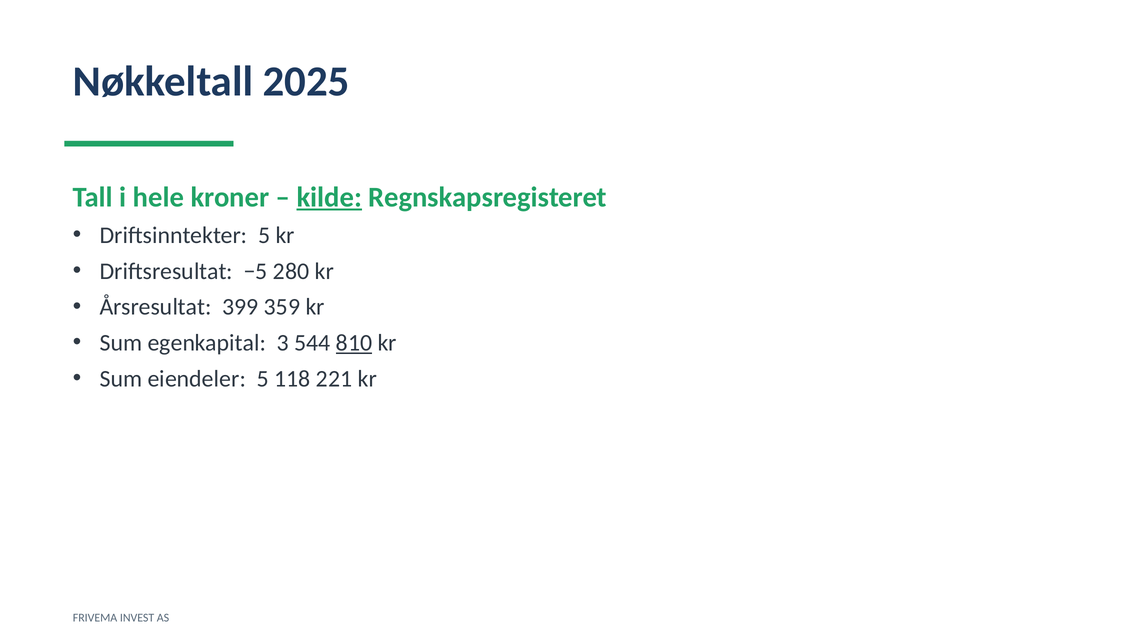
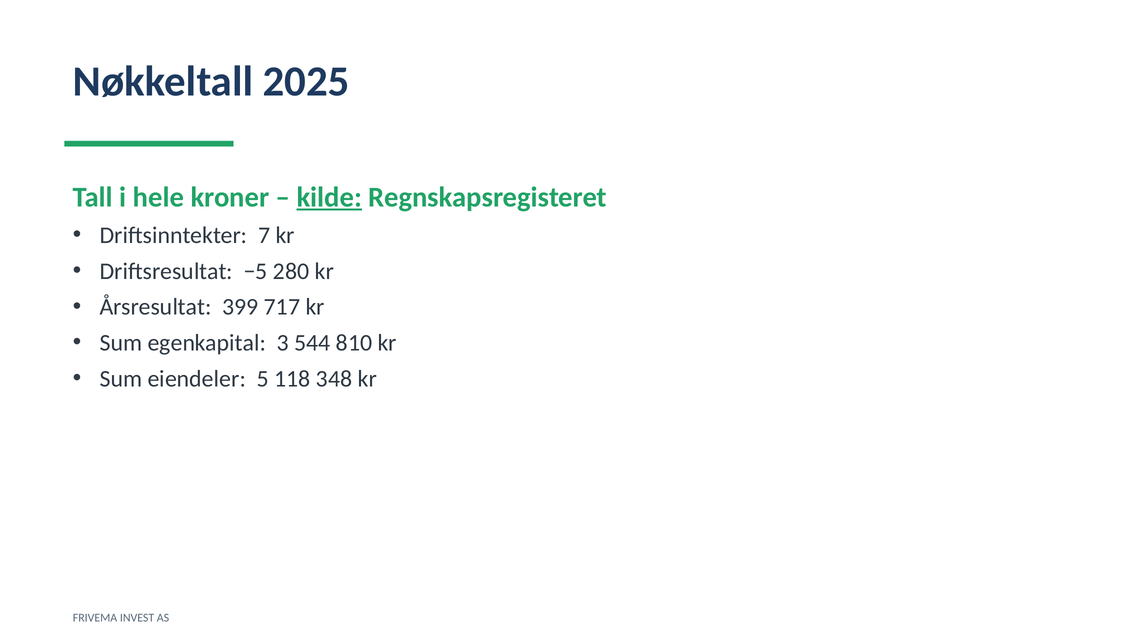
Driftsinntekter 5: 5 -> 7 (264, 235)
359: 359 -> 717 (282, 307)
810 underline: present -> none (354, 343)
221: 221 -> 348 (334, 379)
